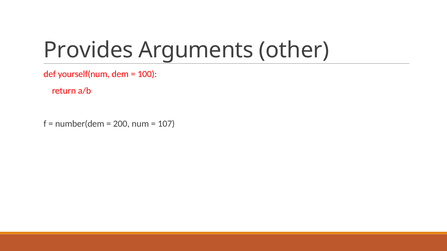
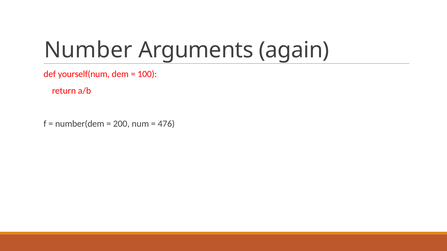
Provides: Provides -> Number (88, 50)
other: other -> again (294, 50)
107: 107 -> 476 (166, 124)
